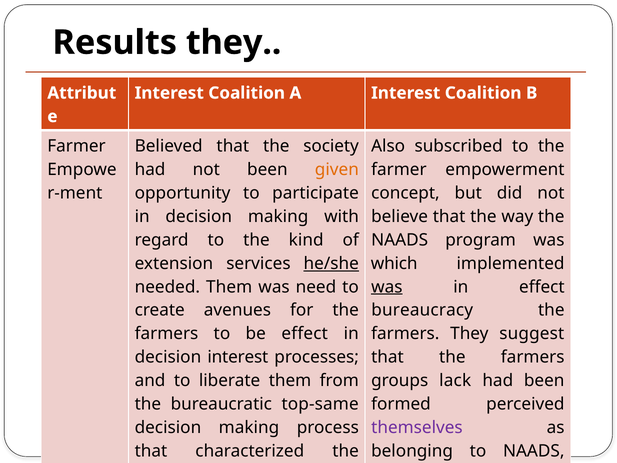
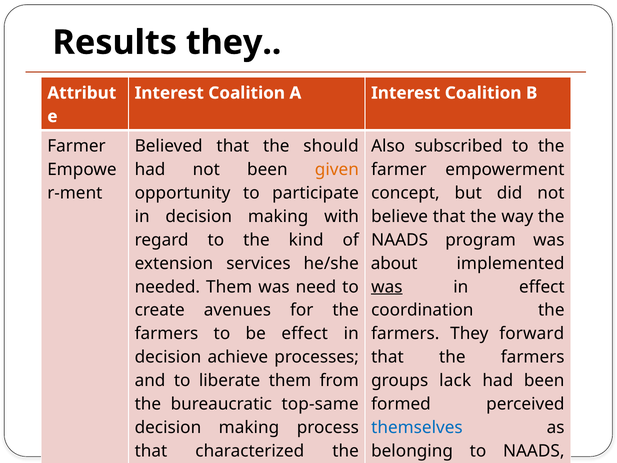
society: society -> should (331, 146)
he/she underline: present -> none (331, 263)
which: which -> about (394, 263)
bureaucracy: bureaucracy -> coordination (422, 310)
suggest: suggest -> forward (532, 334)
decision interest: interest -> achieve (238, 357)
themselves colour: purple -> blue (417, 427)
